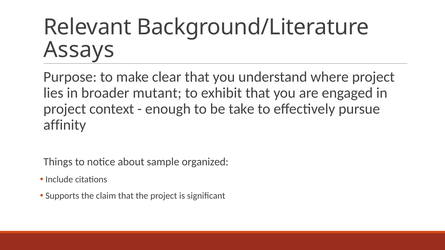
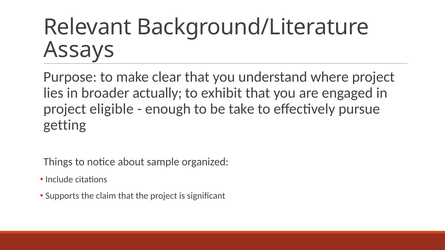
mutant: mutant -> actually (157, 93)
context: context -> eligible (112, 109)
affinity: affinity -> getting (65, 125)
